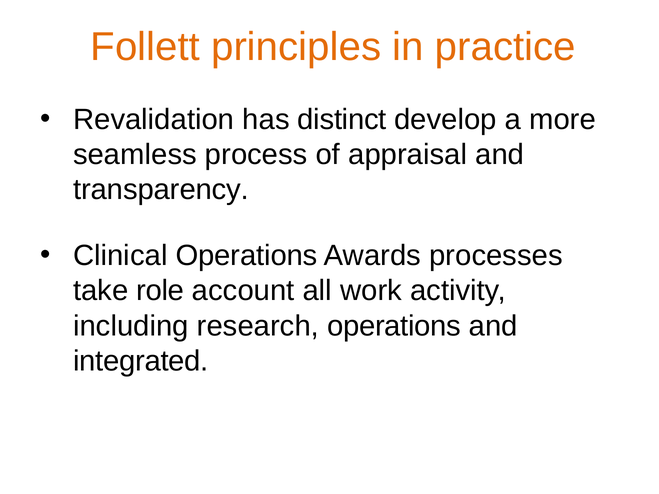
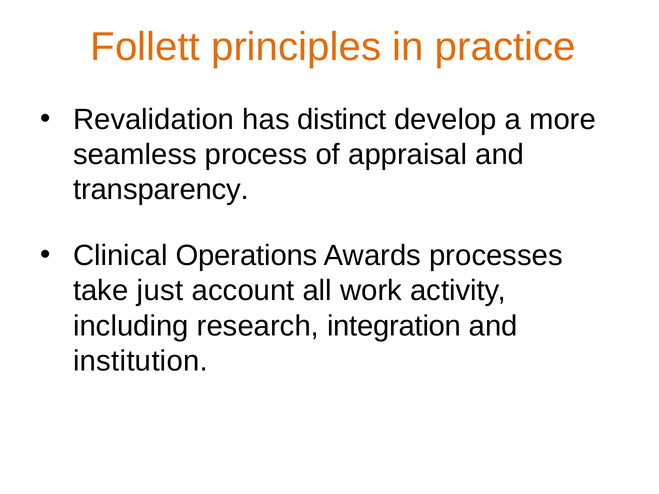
role: role -> just (160, 291)
research operations: operations -> integration (394, 326)
integrated: integrated -> institution (141, 361)
